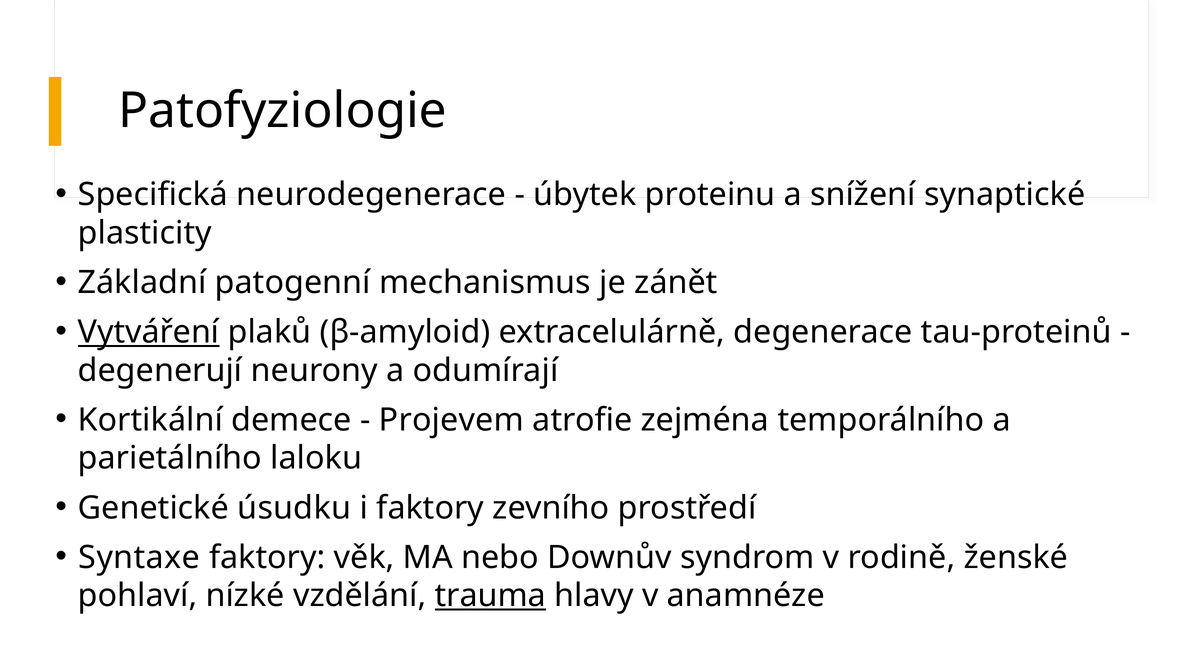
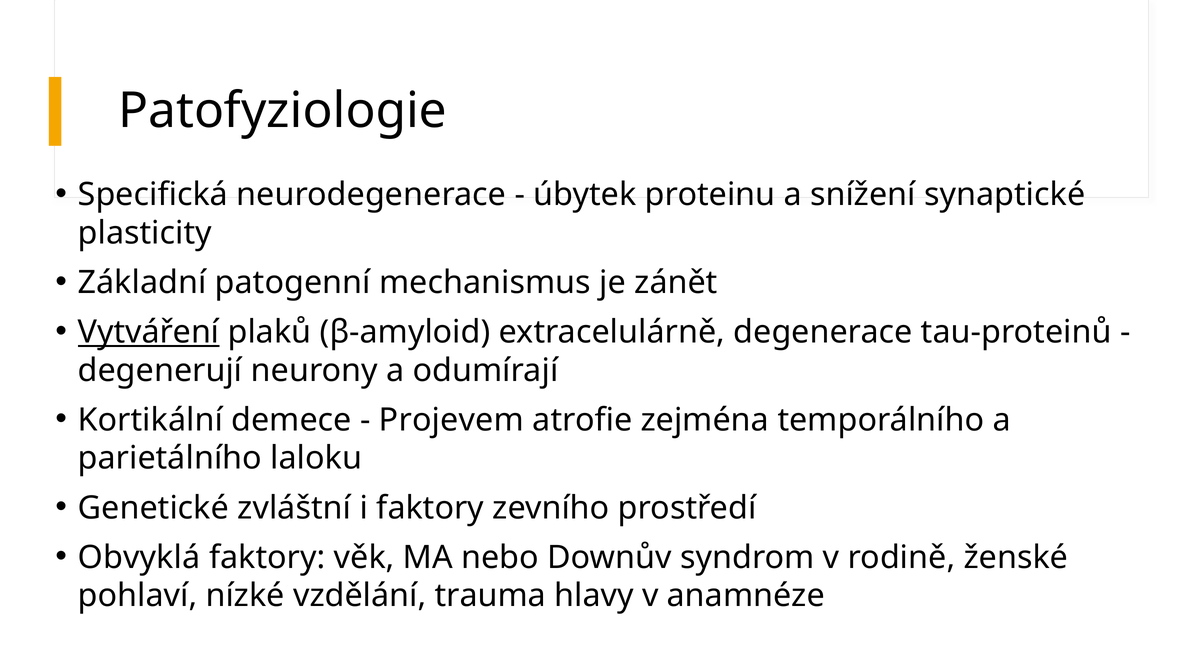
úsudku: úsudku -> zvláštní (294, 508)
Syntaxe: Syntaxe -> Obvyklá (139, 558)
trauma underline: present -> none (490, 596)
